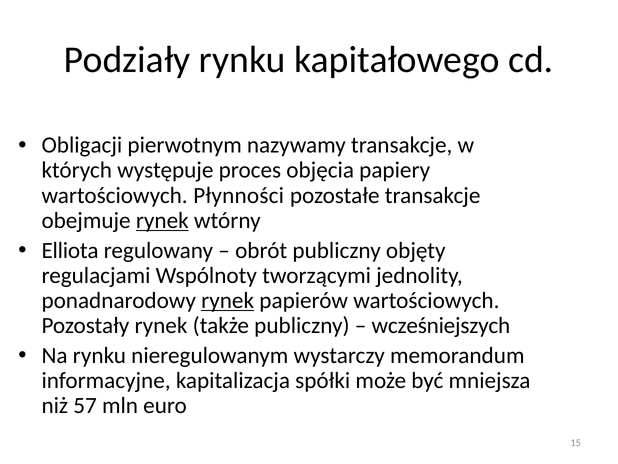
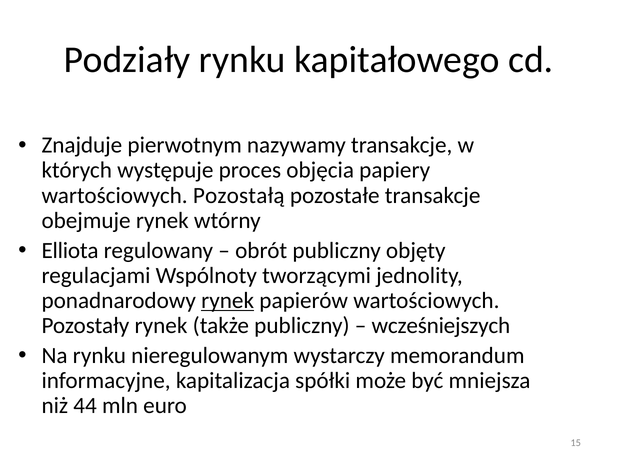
Obligacji: Obligacji -> Znajduje (82, 145)
Płynności: Płynności -> Pozostałą (239, 195)
rynek underline: present -> none (162, 220)
57: 57 -> 44 (85, 405)
